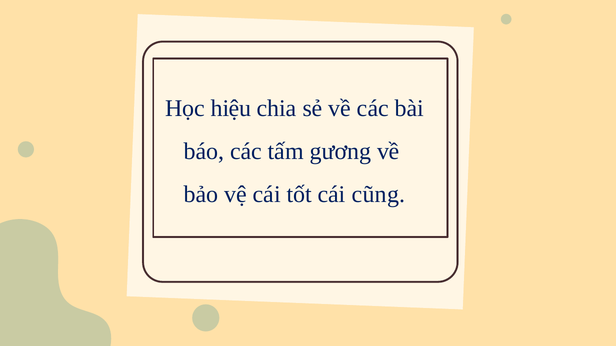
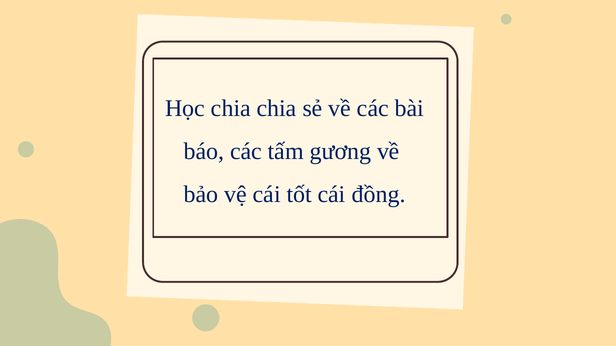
Học hiệu: hiệu -> chia (231, 108)
cũng: cũng -> đồng (379, 195)
